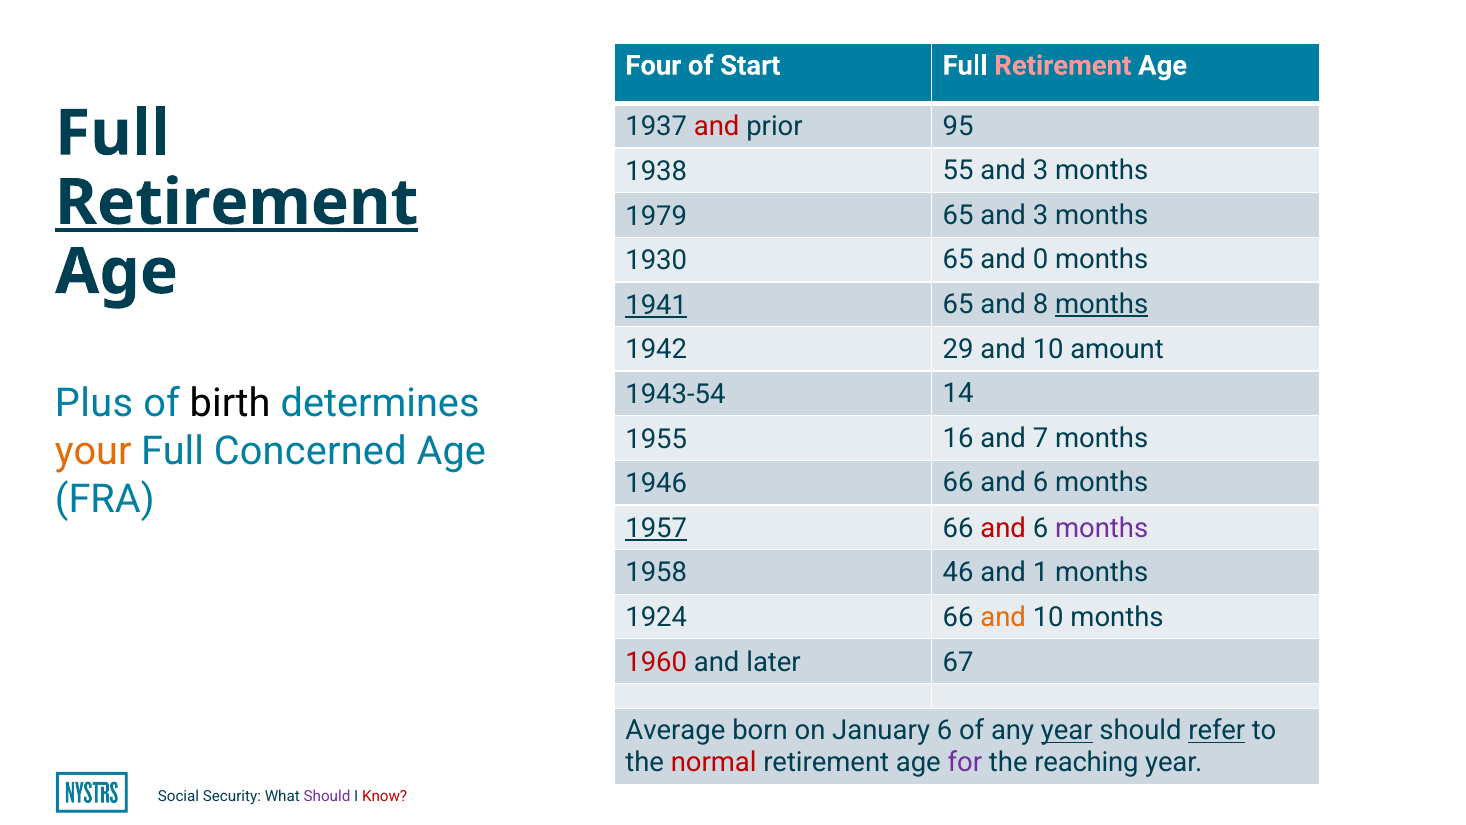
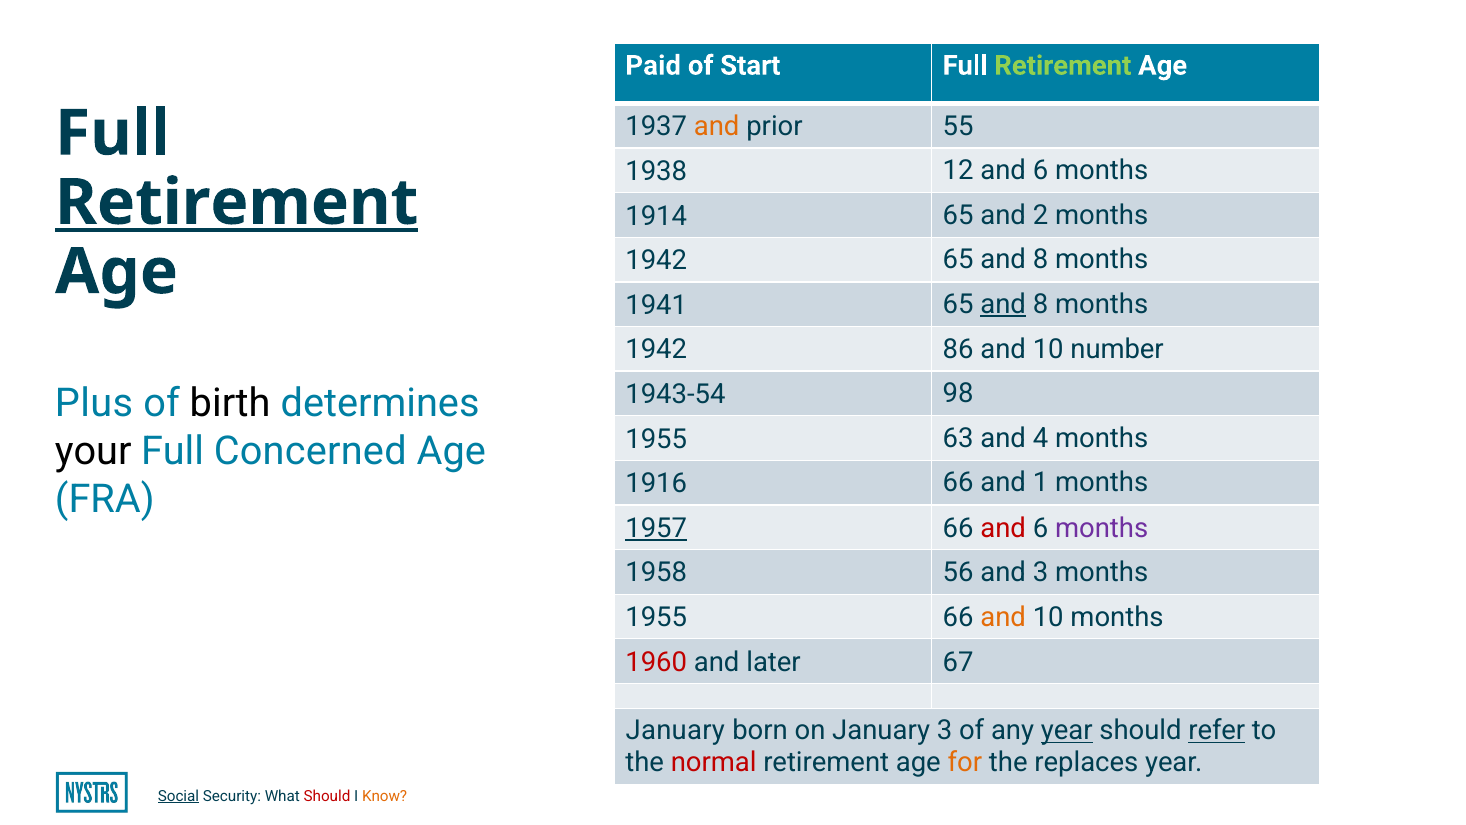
Four: Four -> Paid (653, 66)
Retirement colour: pink -> light green (1063, 66)
and colour: red -> orange (717, 127)
95: 95 -> 55 (958, 126)
55: 55 -> 12 (958, 171)
3: 3 -> 6 (1041, 171)
1979: 1979 -> 1914 (656, 216)
65 and 3: 3 -> 2 (1041, 215)
1930: 1930 -> 1942 (656, 260)
0: 0 -> 8 (1041, 260)
1941 underline: present -> none (656, 305)
and underline: none -> present (1003, 304)
months underline: present -> none (1102, 304)
29: 29 -> 86 (958, 349)
amount: amount -> number (1117, 349)
14: 14 -> 98 (958, 393)
16: 16 -> 63 (958, 438)
7: 7 -> 4 (1041, 438)
your colour: orange -> black (93, 451)
1946: 1946 -> 1916 (656, 483)
6: 6 -> 1 (1041, 483)
46: 46 -> 56 (958, 573)
and 1: 1 -> 3 (1041, 573)
1924: 1924 -> 1955 (656, 617)
Average: Average -> January (675, 730)
January 6: 6 -> 3 (945, 730)
for colour: purple -> orange (965, 763)
reaching: reaching -> replaces (1086, 763)
Social underline: none -> present (178, 796)
Should colour: purple -> red (327, 796)
Know colour: red -> orange (385, 796)
